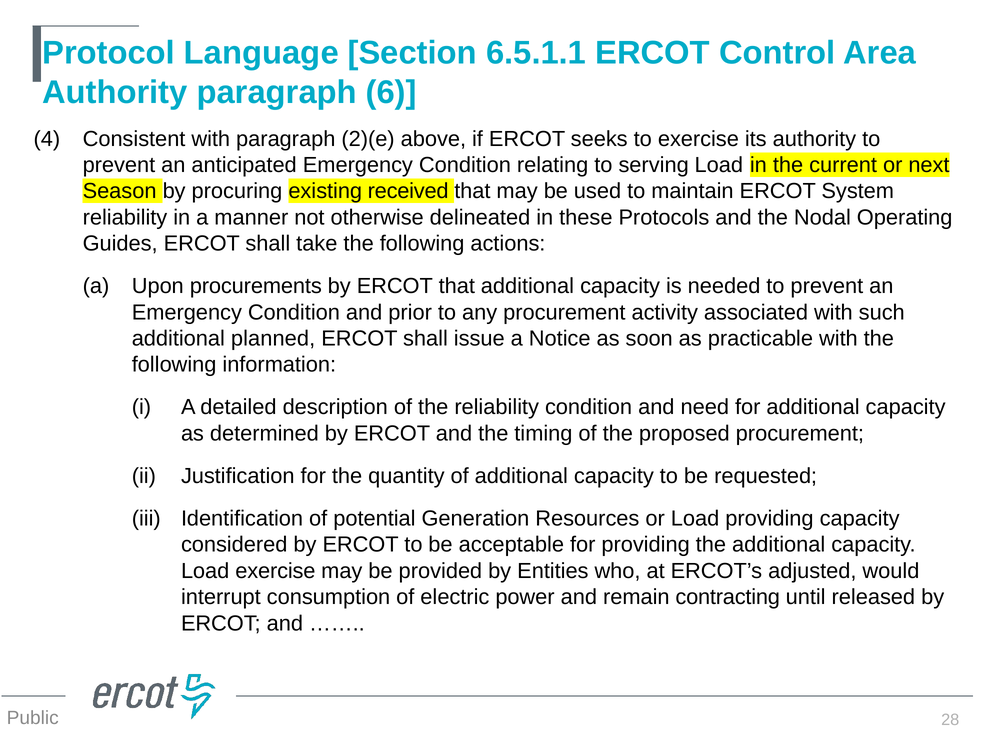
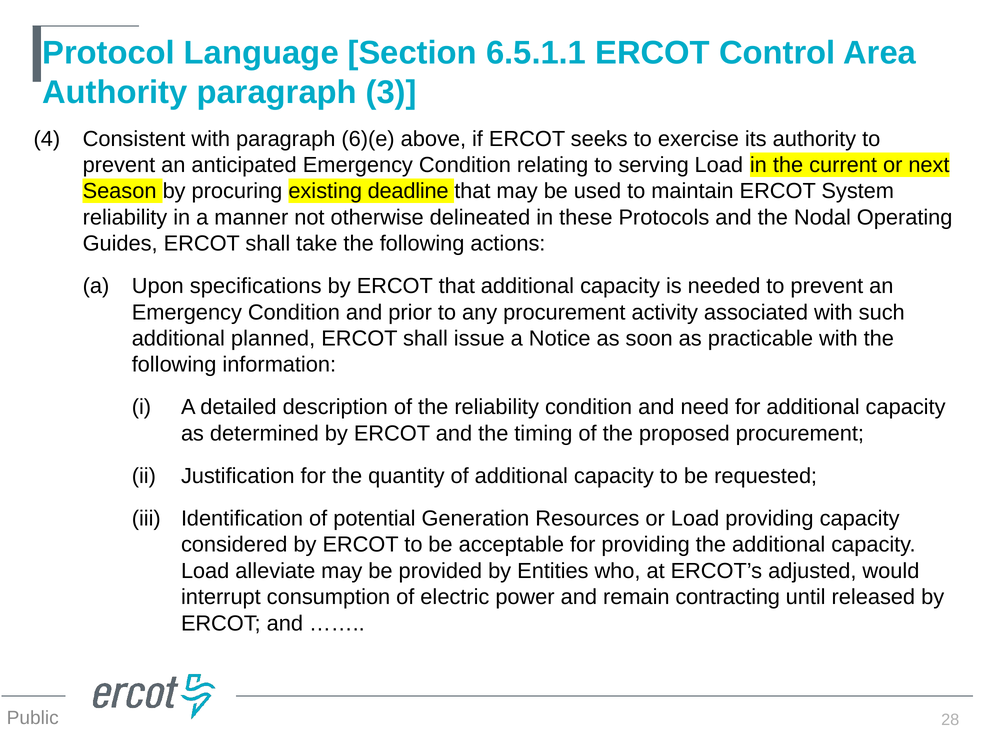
6: 6 -> 3 (391, 92)
2)(e: 2)(e -> 6)(e (368, 139)
received: received -> deadline (408, 191)
procurements: procurements -> specifications (256, 286)
Load exercise: exercise -> alleviate (275, 571)
